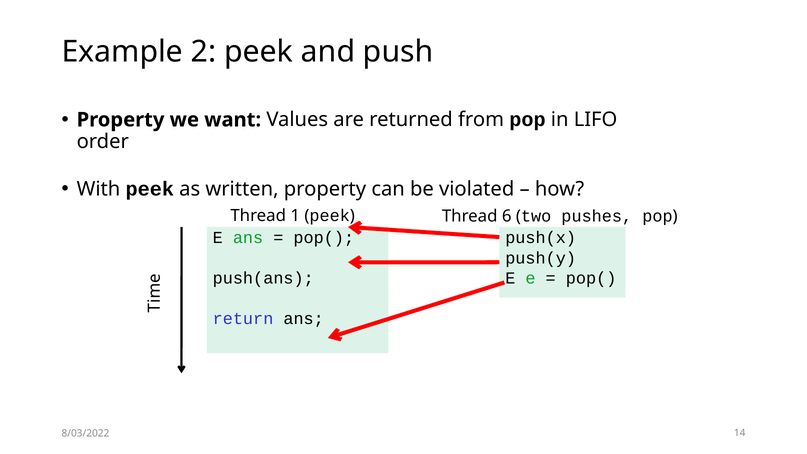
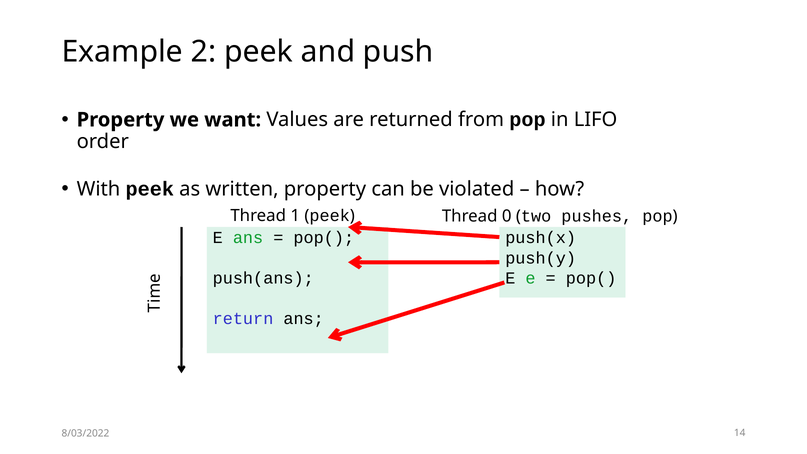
6: 6 -> 0 (507, 216)
